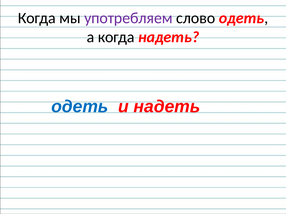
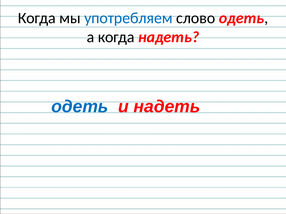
употребляем colour: purple -> blue (128, 18)
